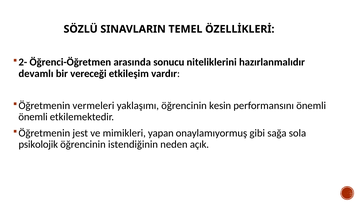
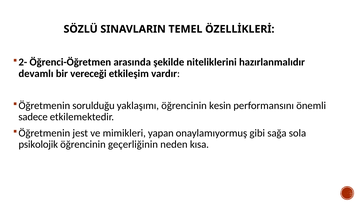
sonucu: sonucu -> şekilde (169, 62)
vermeleri: vermeleri -> sorulduğu (94, 105)
önemli: önemli -> sadece (33, 117)
istendiğinin: istendiğinin -> geçerliğinin (133, 144)
açık: açık -> kısa (199, 144)
